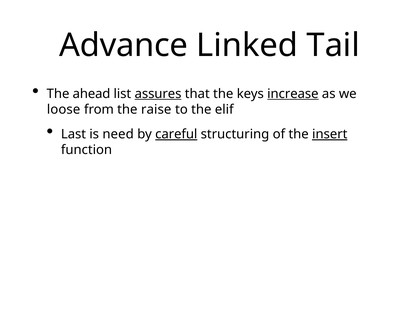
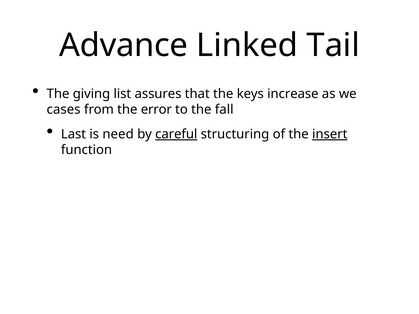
ahead: ahead -> giving (91, 94)
assures underline: present -> none (158, 94)
increase underline: present -> none (293, 94)
loose: loose -> cases (64, 110)
raise: raise -> error (156, 110)
elif: elif -> fall (224, 110)
